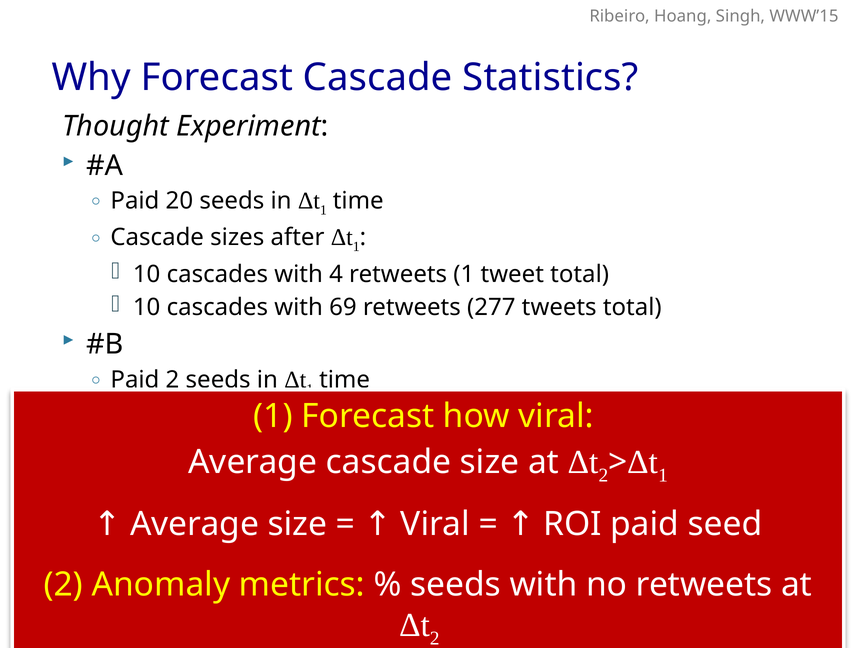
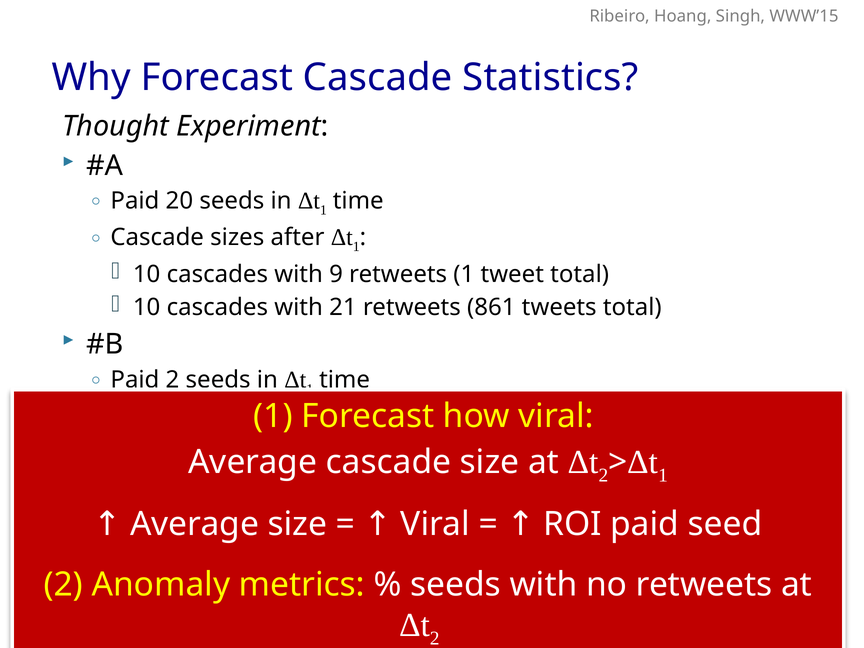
with 4: 4 -> 9 (336, 275)
69: 69 -> 21 (343, 308)
277: 277 -> 861 (491, 308)
